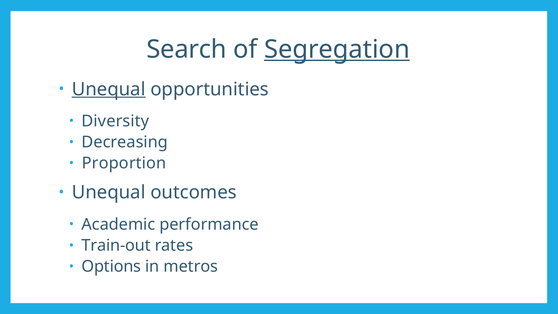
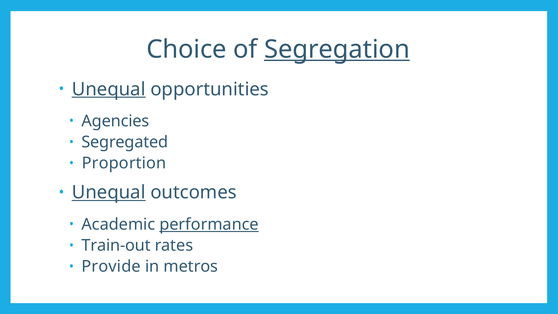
Search: Search -> Choice (187, 49)
Diversity: Diversity -> Agencies (115, 121)
Decreasing: Decreasing -> Segregated (125, 142)
Unequal underline: none -> present (109, 192)
performance underline: none -> present (209, 224)
Options: Options -> Provide (111, 266)
